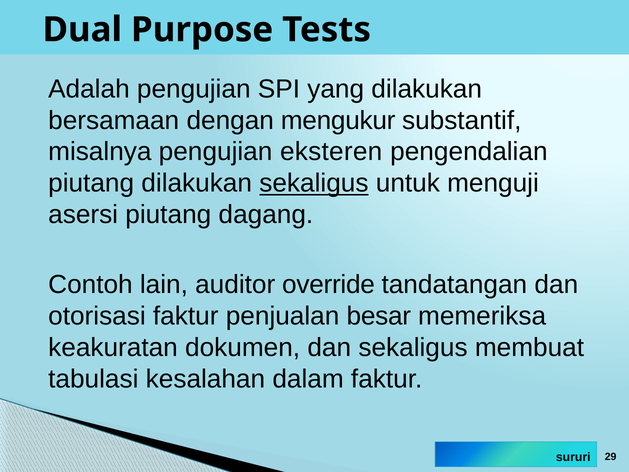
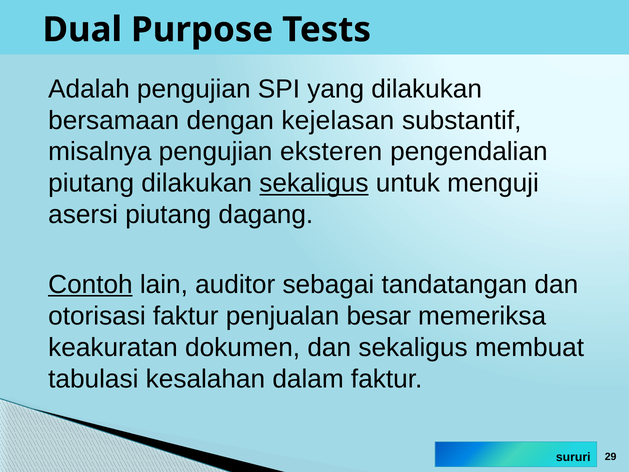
mengukur: mengukur -> kejelasan (338, 120)
Contoh underline: none -> present (90, 285)
override: override -> sebagai (328, 285)
